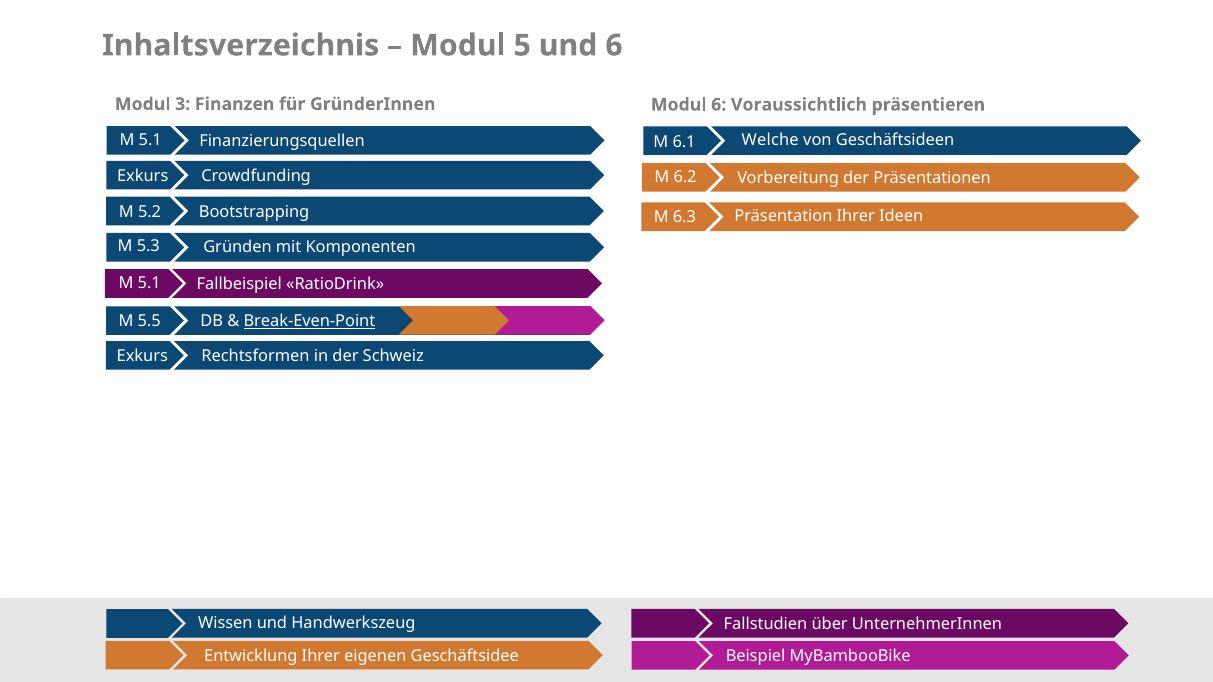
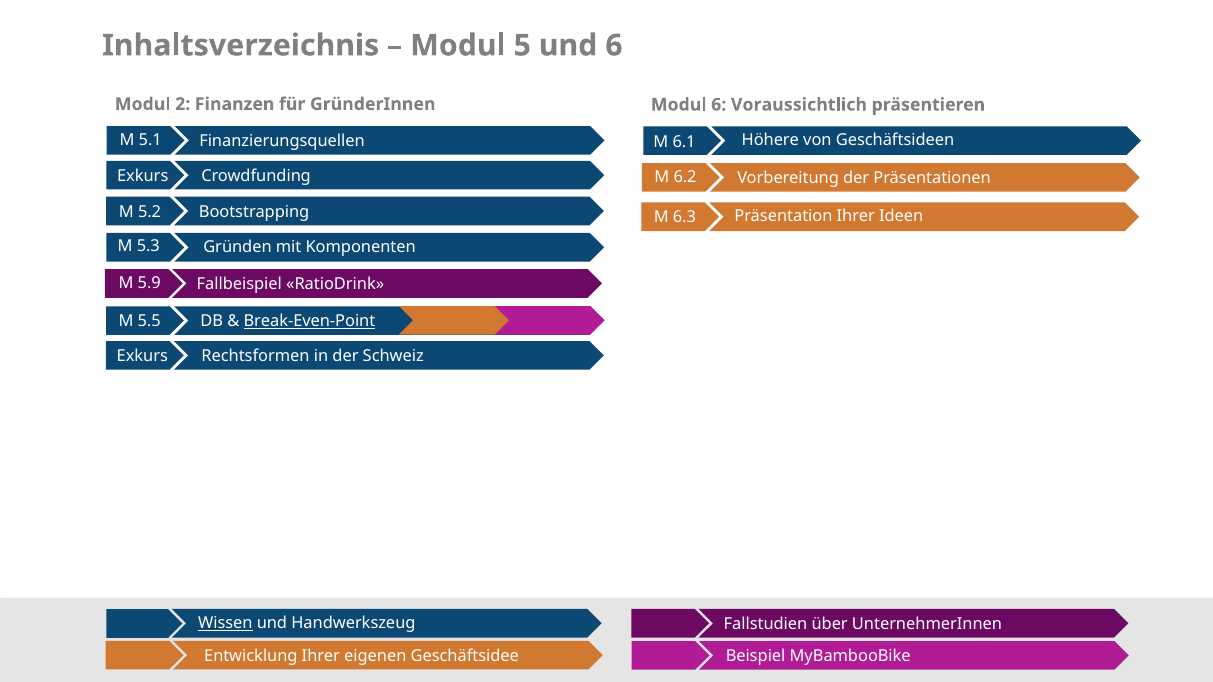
3: 3 -> 2 (183, 104)
Welche: Welche -> Höhere (770, 141)
5.1: 5.1 -> 5.9 (149, 284)
Wissen underline: none -> present (225, 624)
